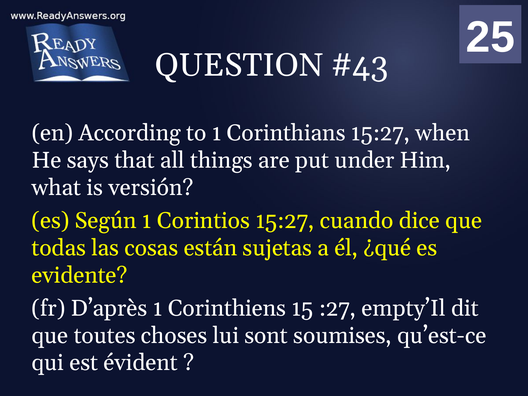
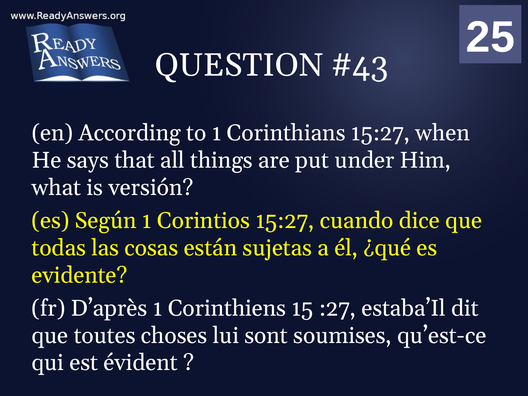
empty’Il: empty’Il -> estaba’Il (404, 308)
